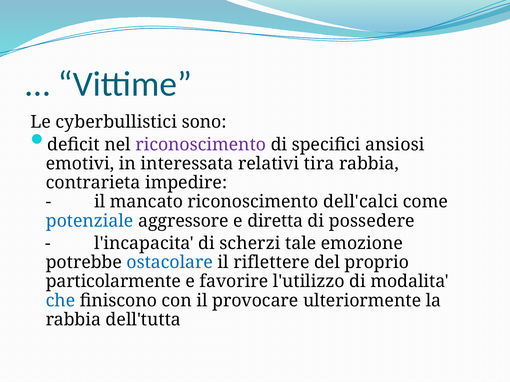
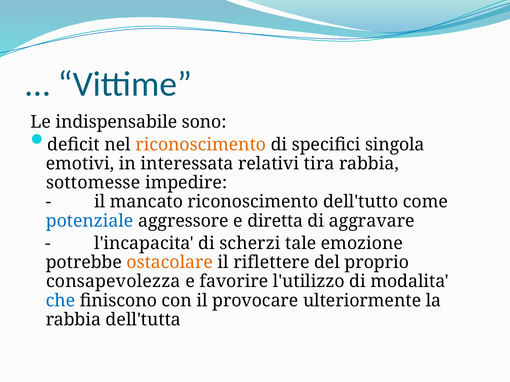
cyberbullistici: cyberbullistici -> indispensabile (116, 122)
riconoscimento colour: purple -> orange (201, 145)
ansiosi: ansiosi -> singola (395, 145)
contrarieta: contrarieta -> sottomesse (93, 183)
dell'calci: dell'calci -> dell'tutto (361, 202)
possedere: possedere -> aggravare (372, 221)
ostacolare colour: blue -> orange (170, 263)
particolarmente: particolarmente -> consapevolezza (113, 282)
